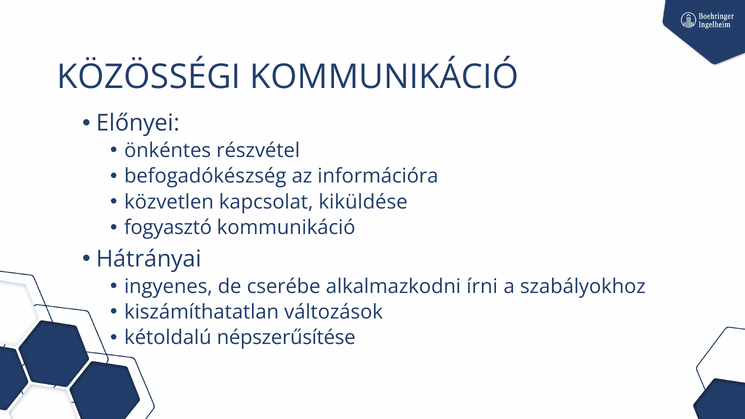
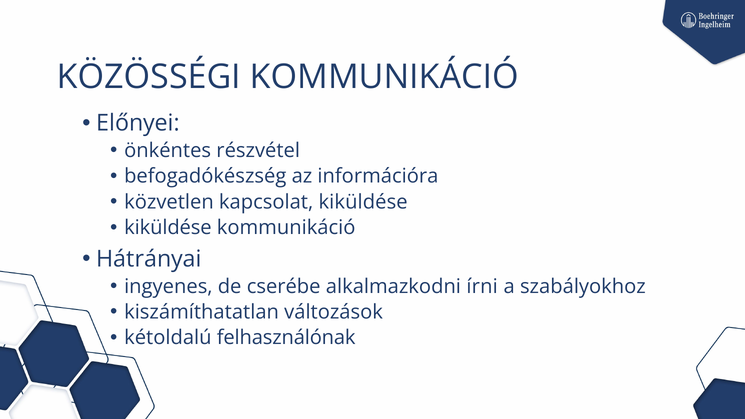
fogyasztó: fogyasztó -> kiküldése (168, 228)
népszerűsítése: népszerűsítése -> felhasználónak (286, 338)
